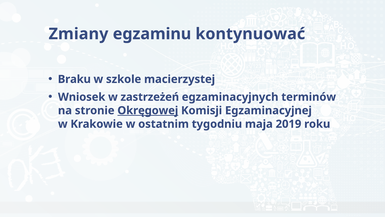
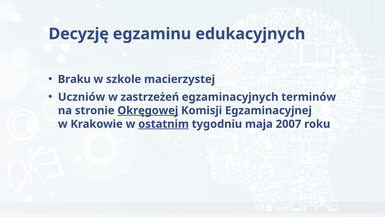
Zmiany: Zmiany -> Decyzję (79, 34)
kontynuować: kontynuować -> edukacyjnych (250, 34)
Wniosek: Wniosek -> Uczniów (82, 97)
ostatnim underline: none -> present (164, 124)
2019: 2019 -> 2007 (288, 124)
